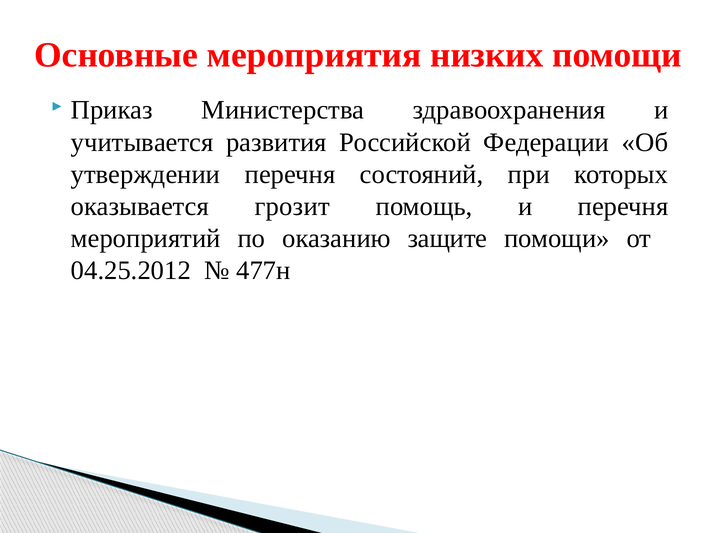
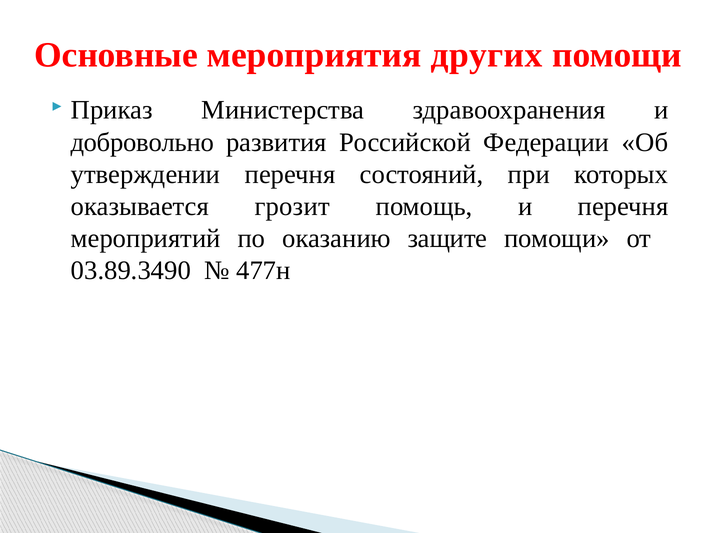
низких: низких -> других (487, 55)
учитывается: учитывается -> добровольно (142, 142)
04.25.2012: 04.25.2012 -> 03.89.3490 (131, 270)
